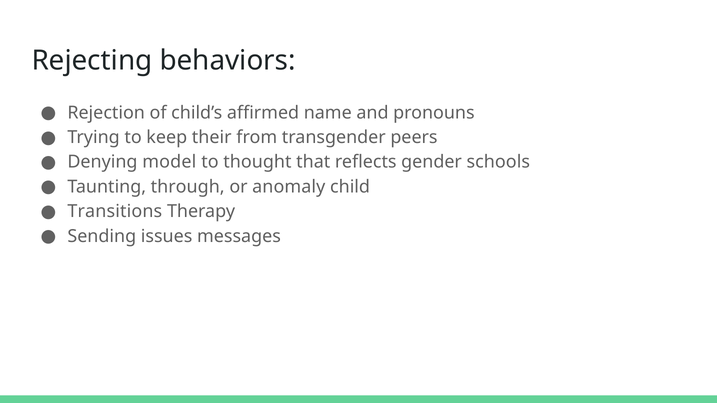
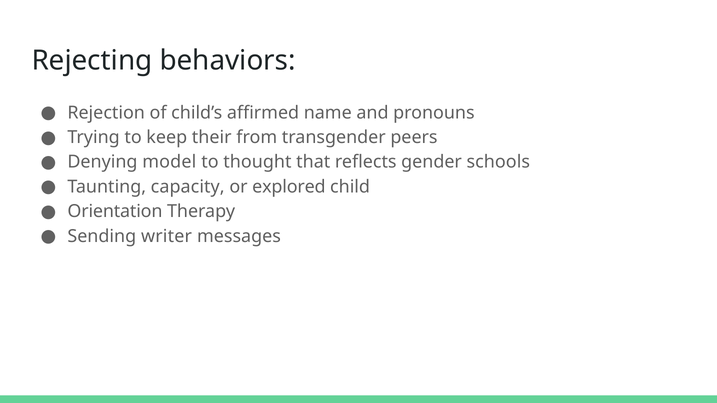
through: through -> capacity (188, 187)
anomaly: anomaly -> explored (289, 187)
Transitions: Transitions -> Orientation (115, 212)
issues: issues -> writer (167, 236)
